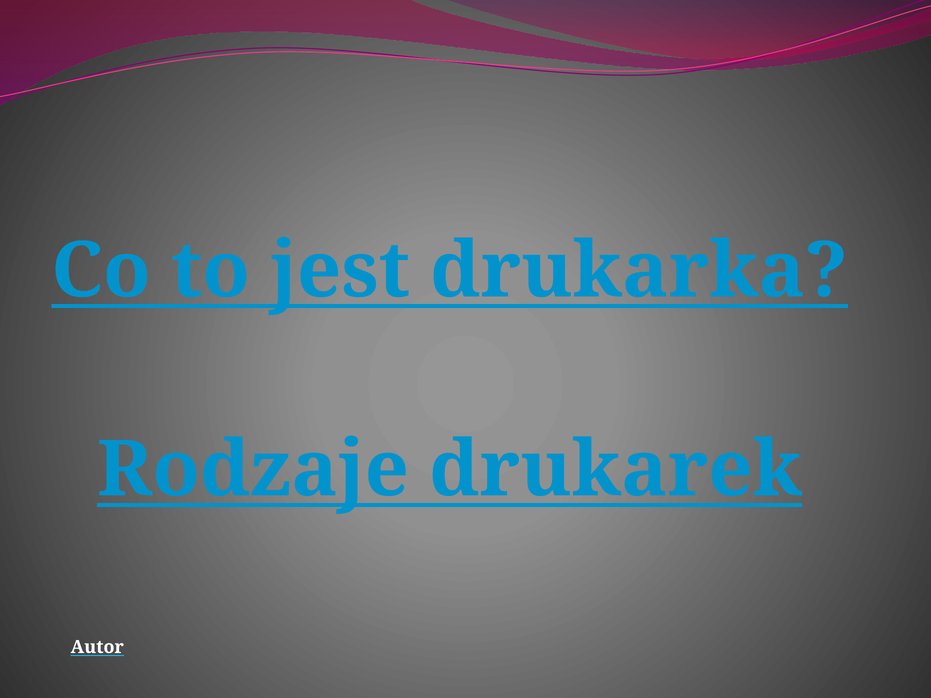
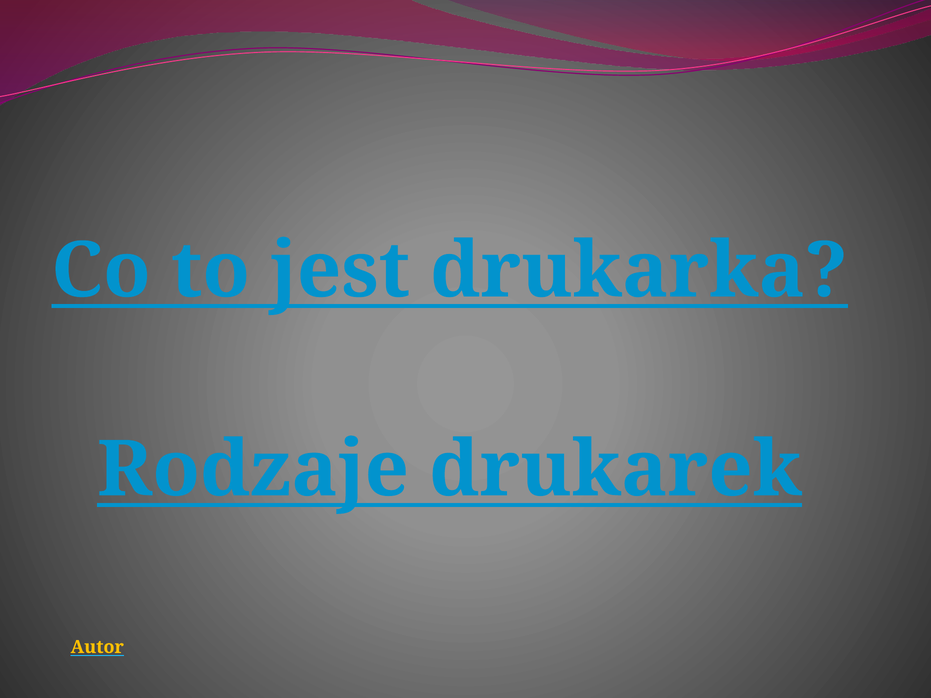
Autor colour: white -> yellow (97, 647)
